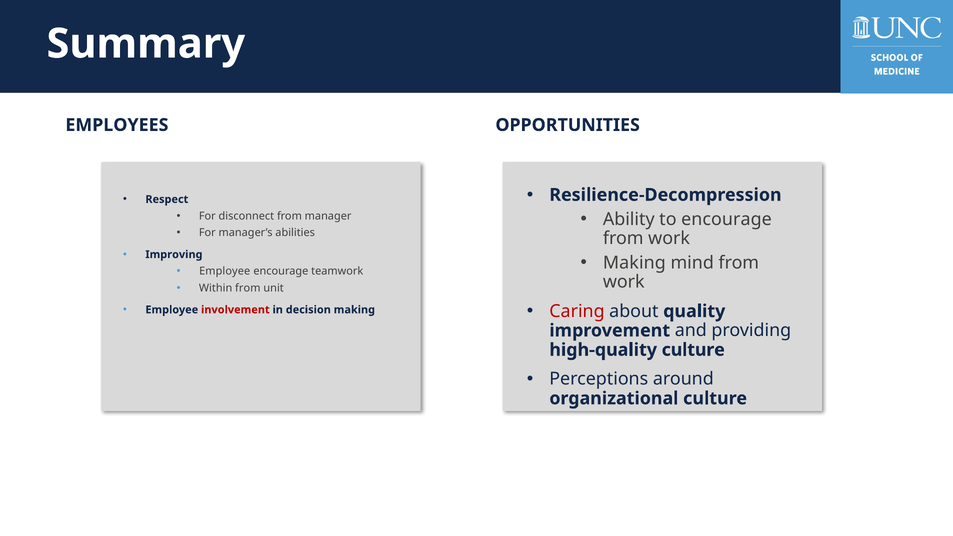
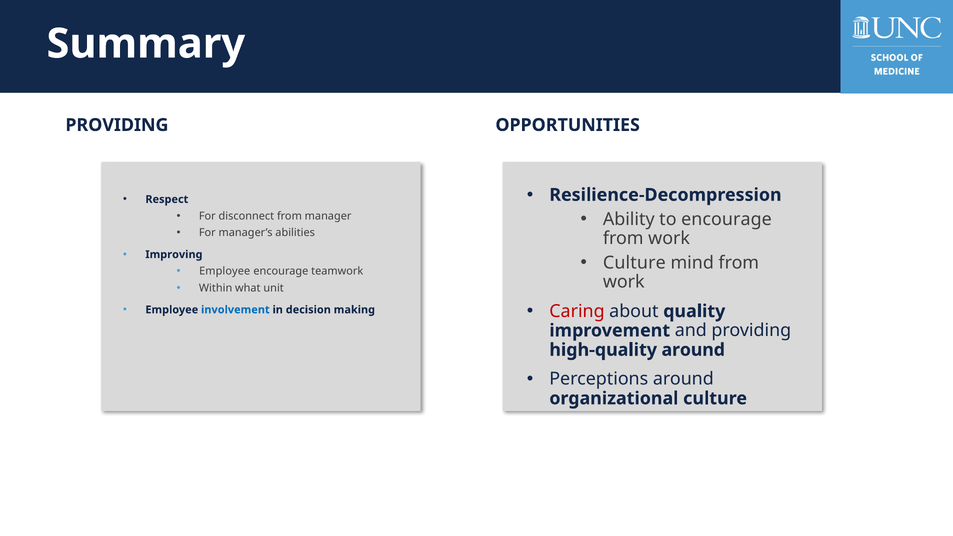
EMPLOYEES: EMPLOYEES -> PROVIDING (117, 125)
Making: Making -> Culture (634, 263)
Within from: from -> what (248, 288)
involvement colour: red -> blue (235, 310)
high-quality culture: culture -> around (693, 350)
